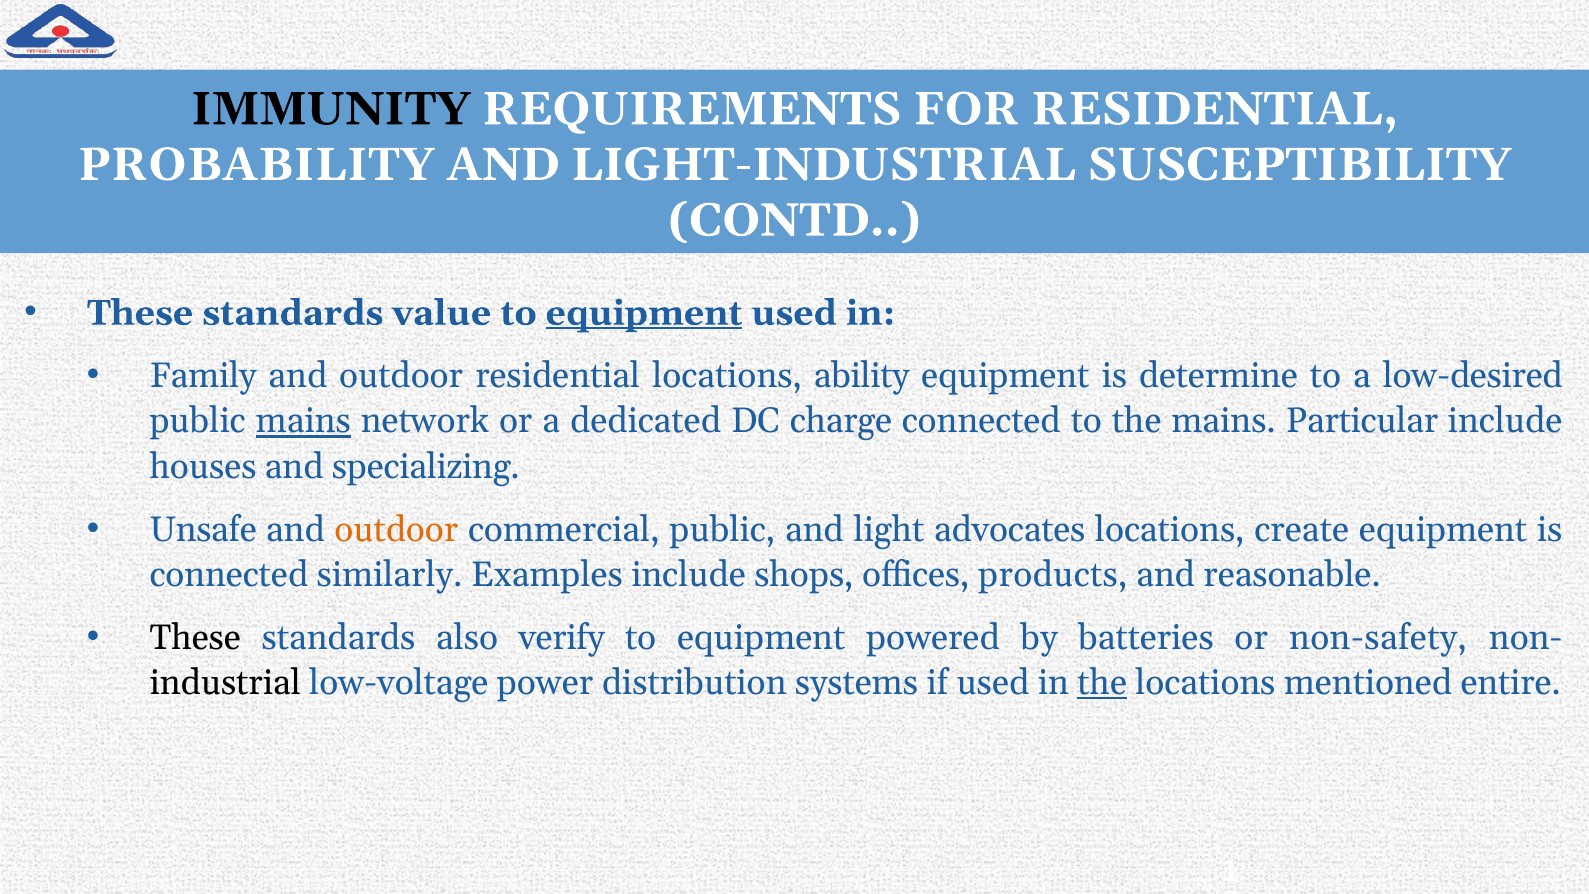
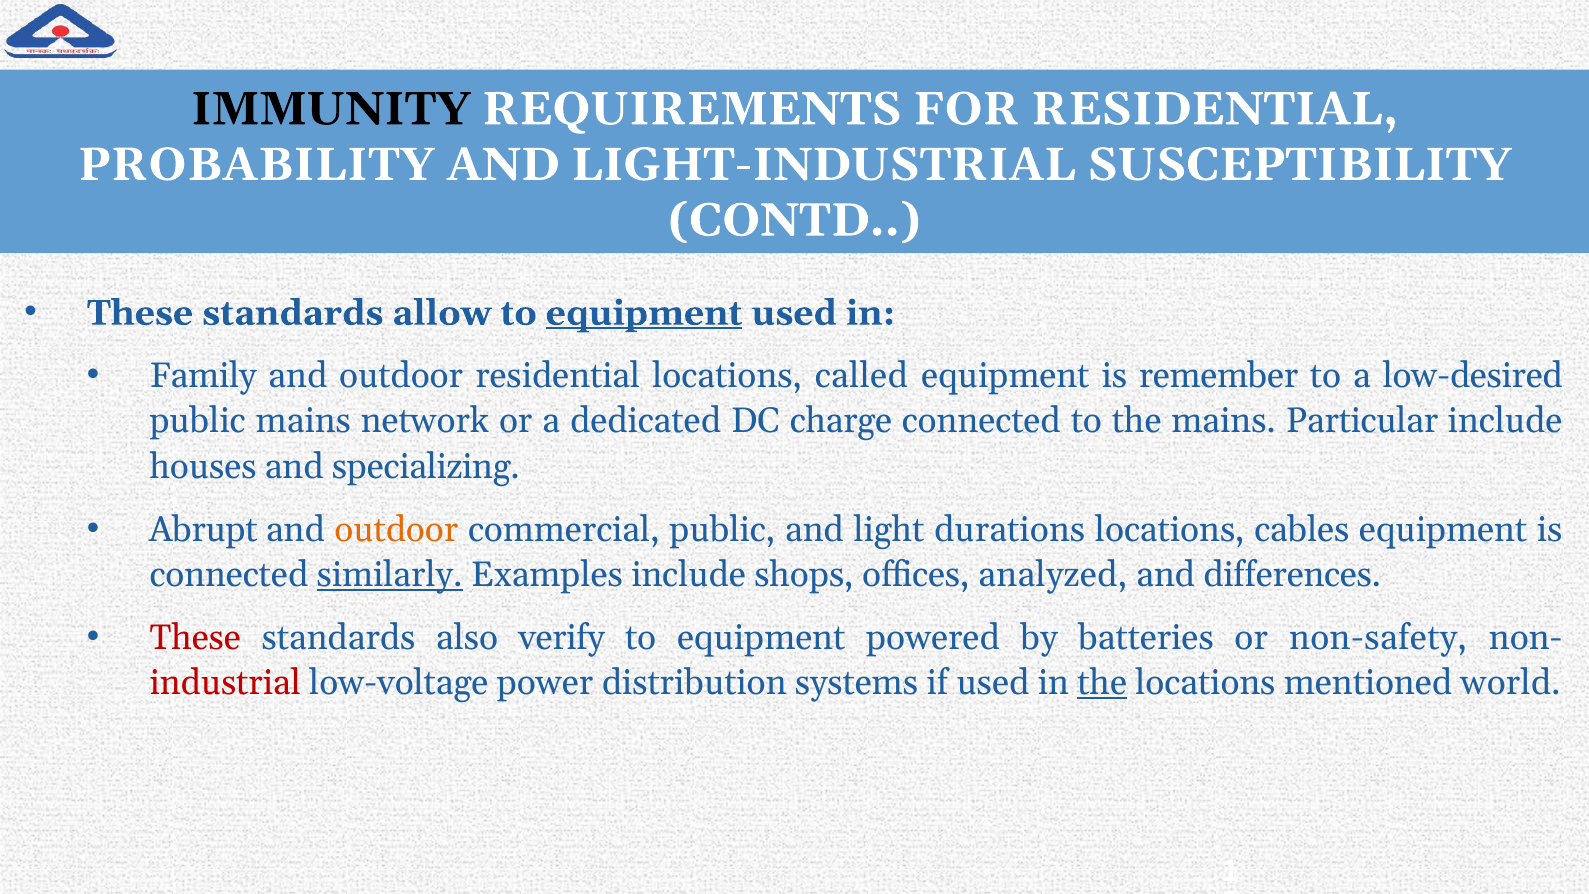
value: value -> allow (442, 313)
ability: ability -> called (861, 376)
determine: determine -> remember (1219, 376)
mains underline: present -> none (303, 421)
Unsafe: Unsafe -> Abrupt (203, 529)
advocates: advocates -> durations (1010, 529)
create: create -> cables (1302, 529)
similarly underline: none -> present (390, 575)
products: products -> analyzed (1053, 575)
reasonable: reasonable -> differences (1292, 575)
These colour: black -> red (195, 638)
industrial colour: black -> red (225, 683)
entire: entire -> world (1511, 683)
